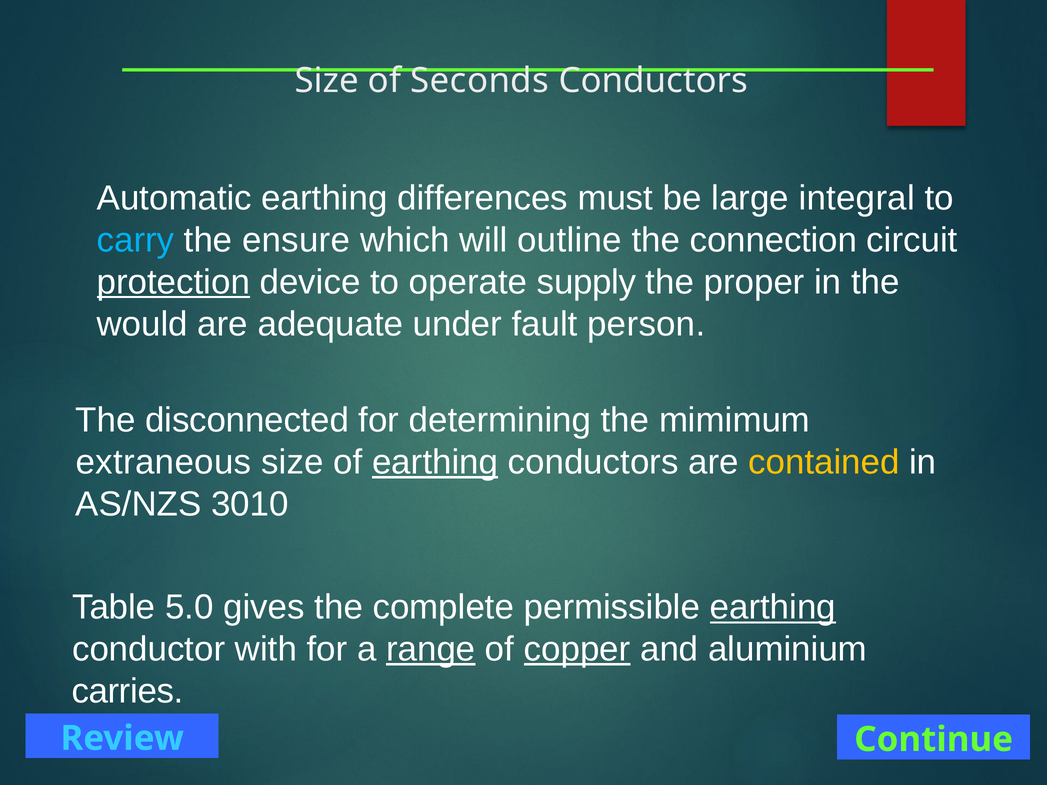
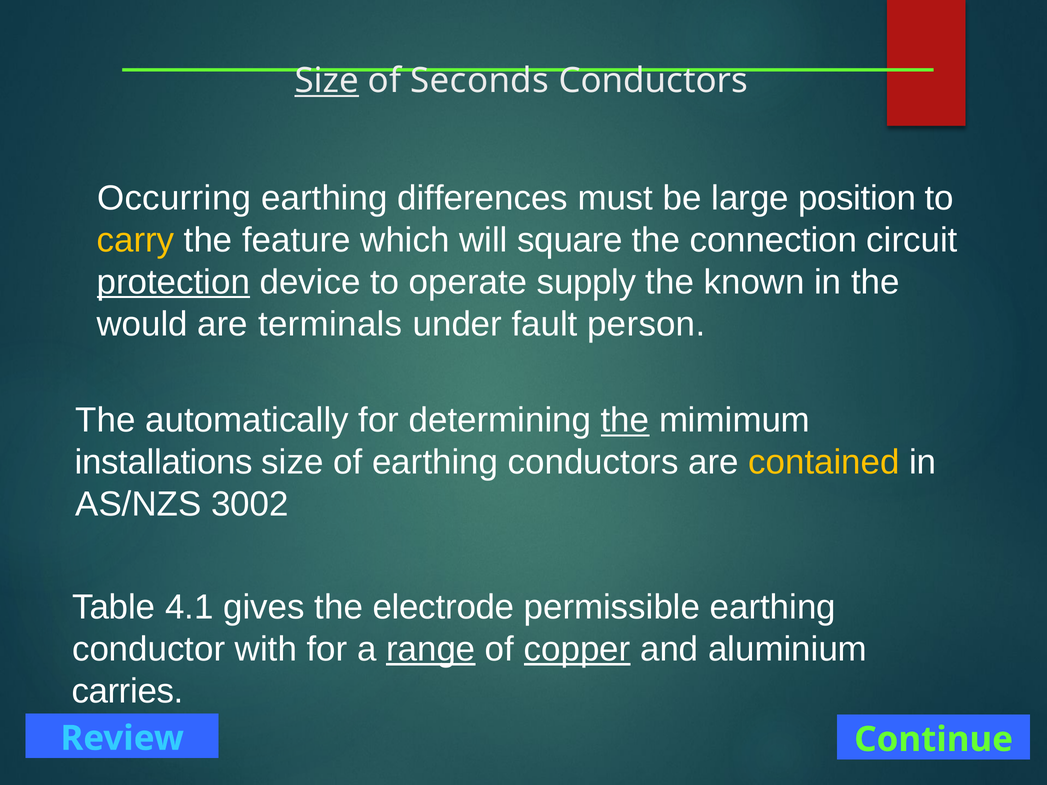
Size underline: none -> present (327, 81)
Automatic: Automatic -> Occurring (174, 198)
integral: integral -> position (857, 198)
carry colour: light blue -> yellow (136, 240)
ensure: ensure -> feature (296, 240)
outline: outline -> square (570, 240)
proper: proper -> known (754, 282)
adequate: adequate -> terminals (330, 324)
disconnected: disconnected -> automatically (247, 421)
the underline: none -> present (625, 421)
extraneous: extraneous -> installations (164, 462)
earthing underline: present -> none (435, 462)
3010: 3010 -> 3002 (250, 504)
5.0: 5.0 -> 4.1 (189, 608)
complete: complete -> electrode (443, 608)
earthing underline: present -> none (773, 608)
